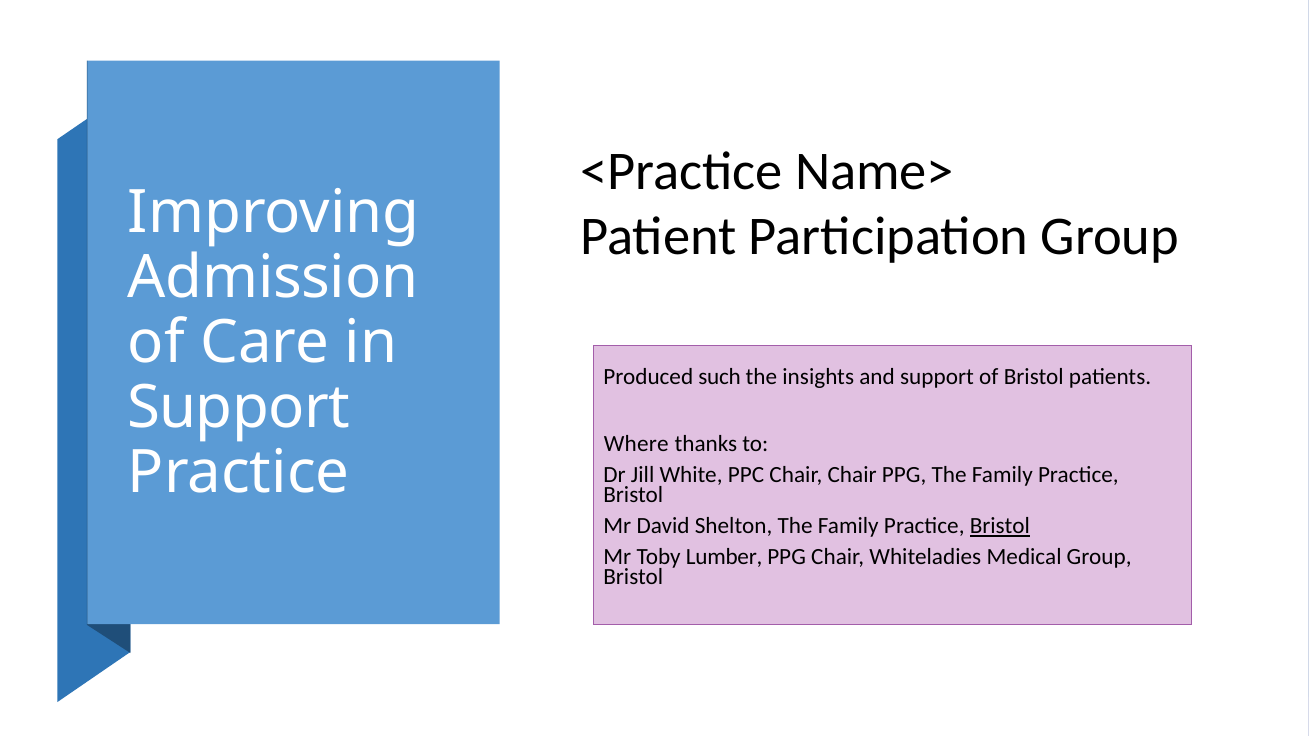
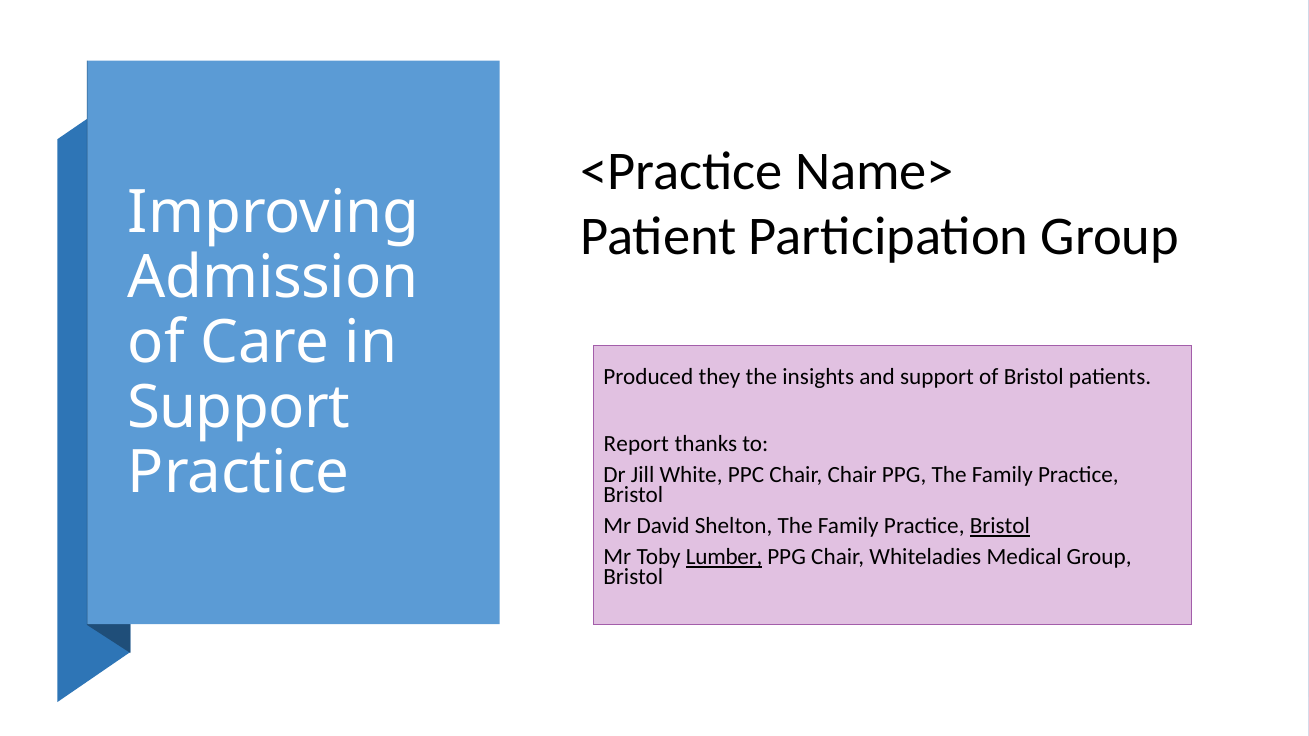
such: such -> they (719, 378)
Where: Where -> Report (636, 444)
Lumber underline: none -> present (724, 557)
